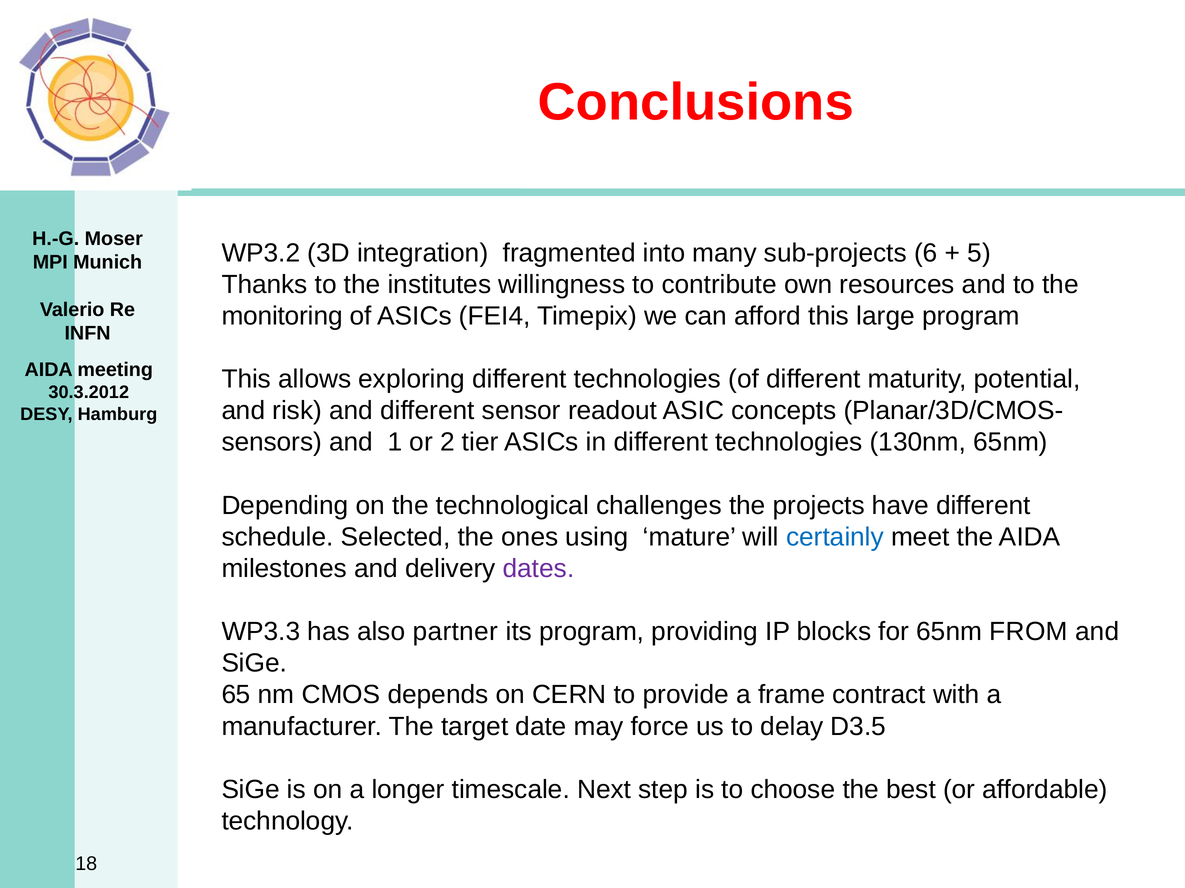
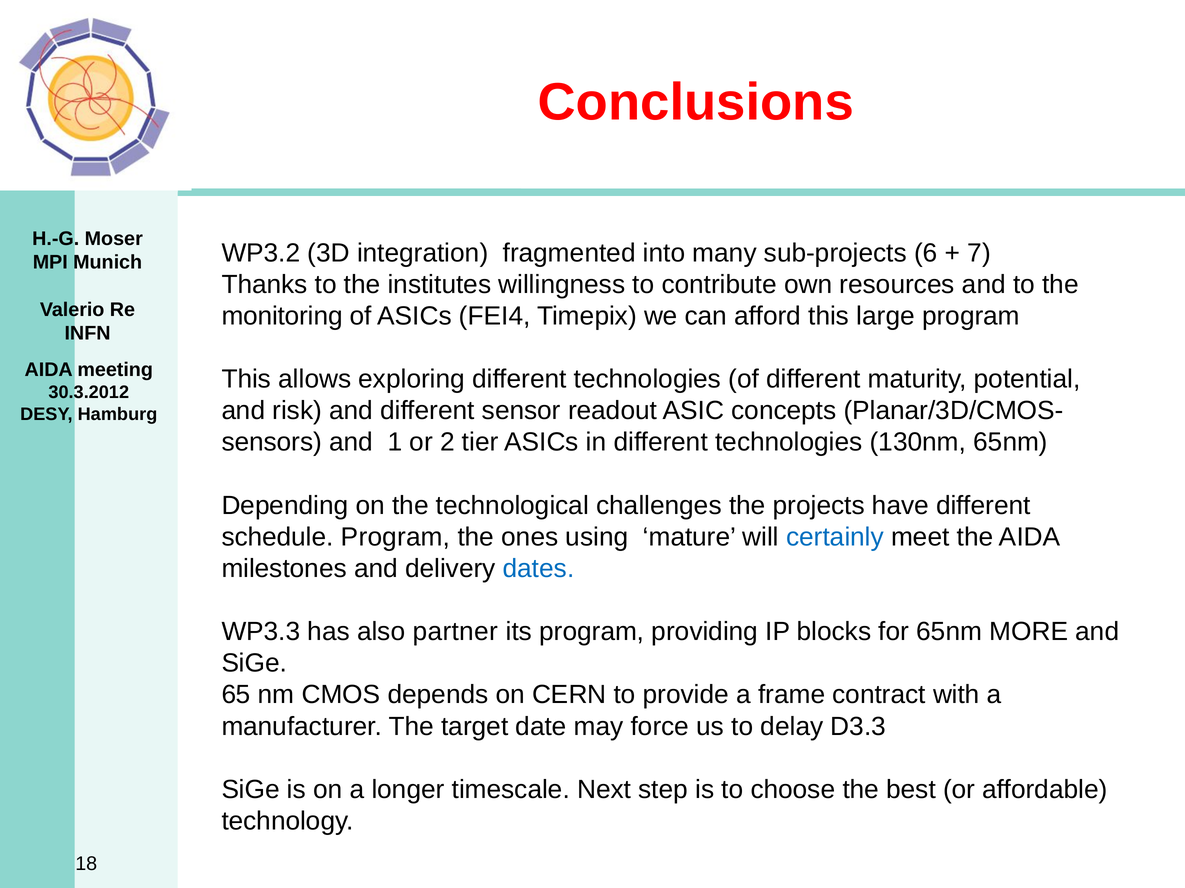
5: 5 -> 7 (979, 253)
schedule Selected: Selected -> Program (396, 537)
dates colour: purple -> blue (539, 569)
FROM: FROM -> MORE (1029, 632)
D3.5: D3.5 -> D3.3 (858, 727)
